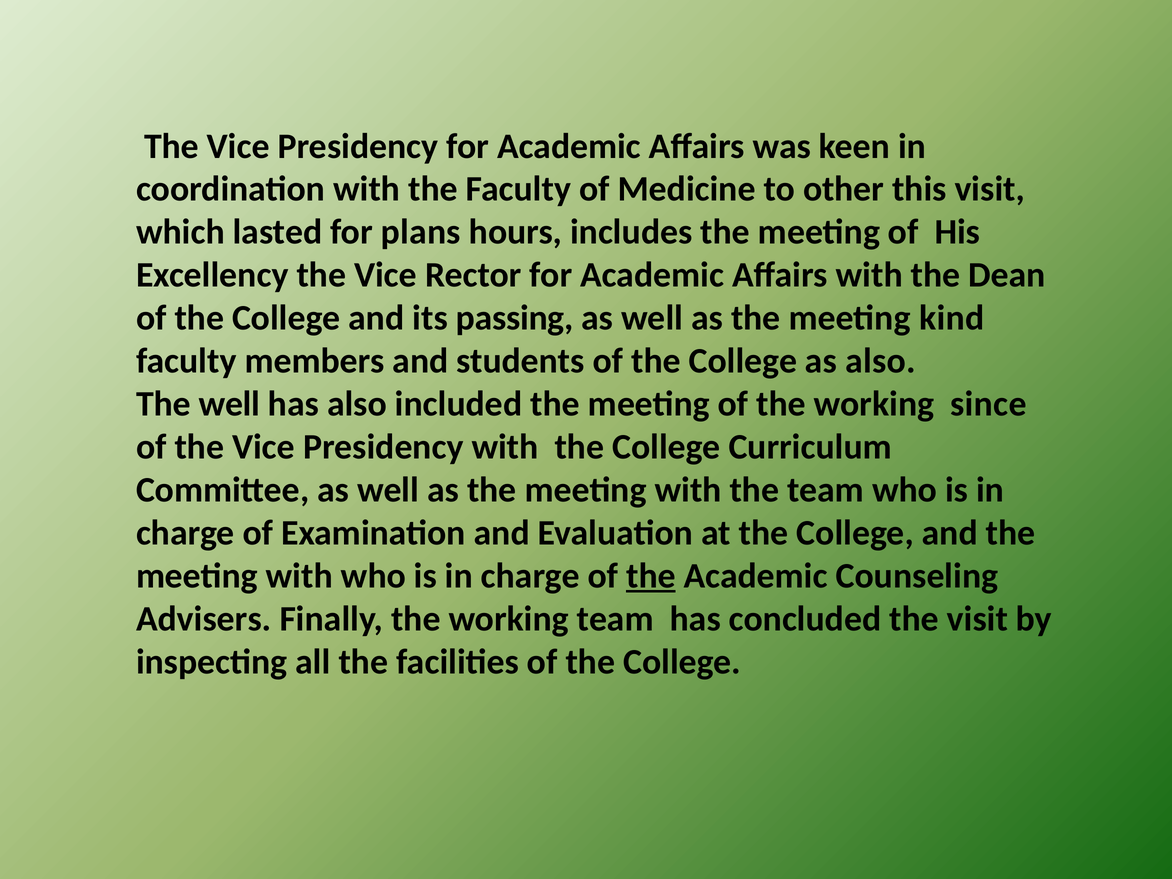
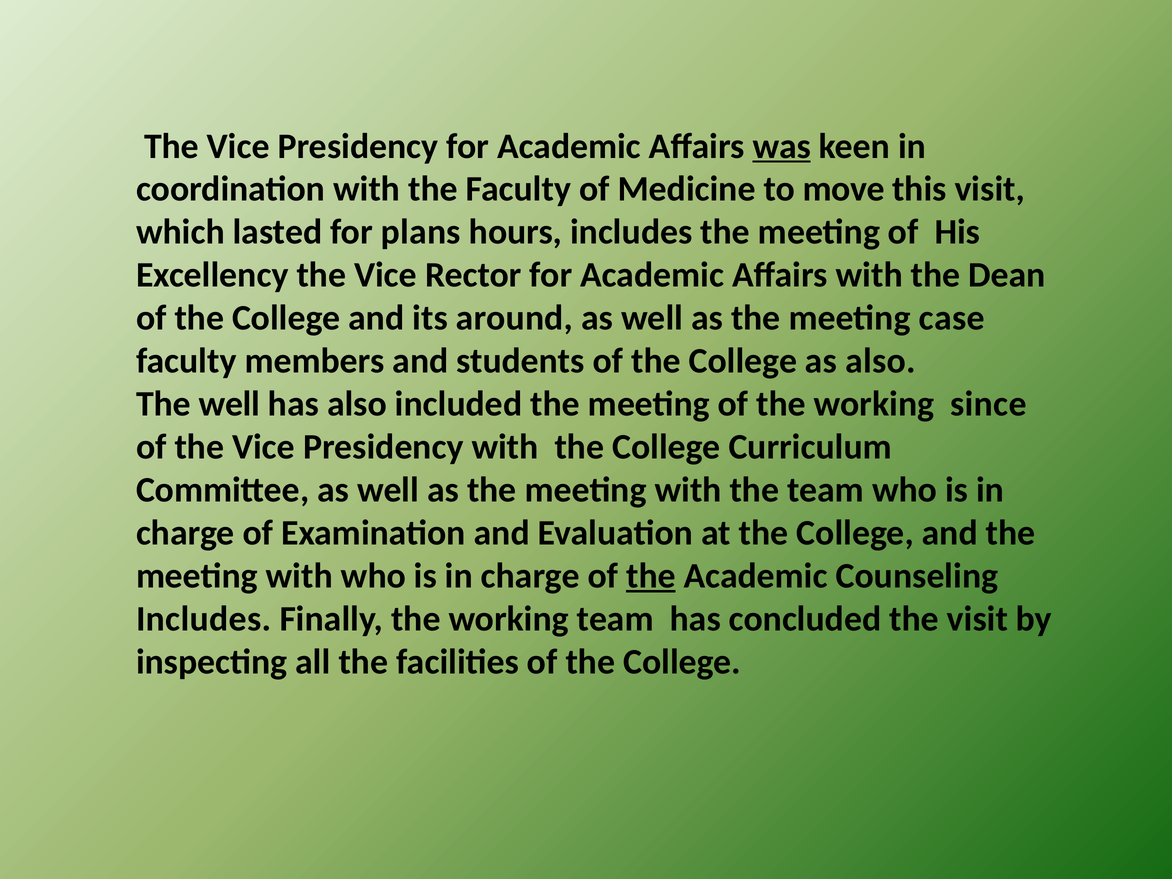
was underline: none -> present (782, 146)
other: other -> move (844, 189)
passing: passing -> around (514, 318)
kind: kind -> case (952, 318)
Advisers: Advisers -> Includes (204, 619)
